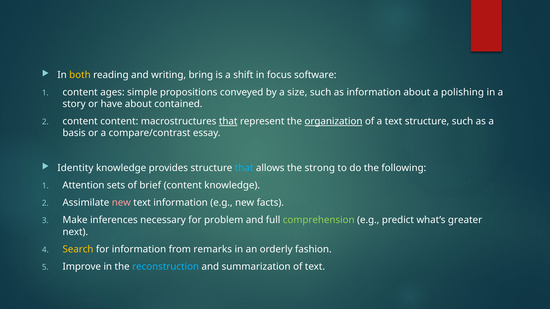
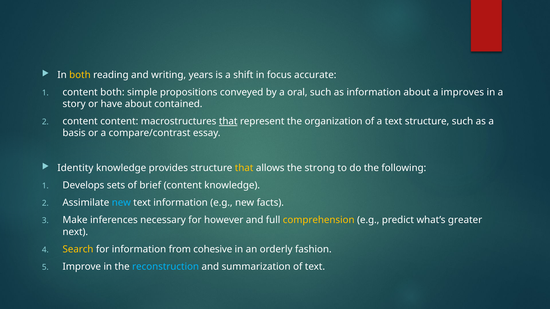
bring: bring -> years (201, 75)
software: software -> accurate (315, 75)
content ages: ages -> both (112, 92)
size: size -> oral (297, 92)
polishing: polishing -> improves (462, 92)
organization underline: present -> none (333, 122)
that colour: light blue -> yellow (244, 168)
Attention: Attention -> Develops (83, 186)
new colour: pink -> light blue (121, 203)
problem: problem -> however (224, 220)
comprehension colour: light green -> yellow (319, 220)
remarks: remarks -> cohesive (213, 249)
